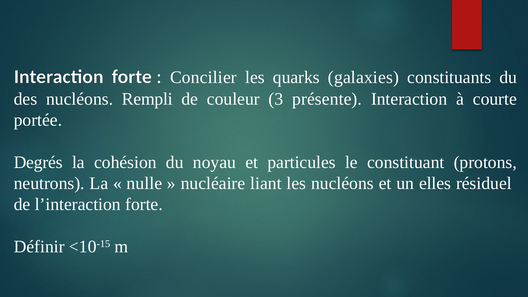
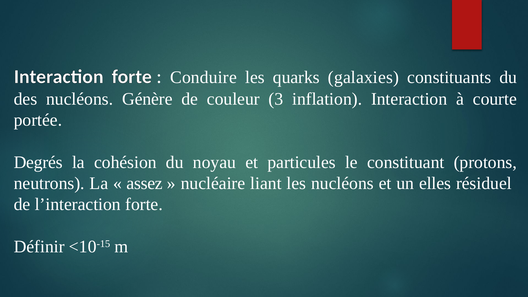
Concilier: Concilier -> Conduire (203, 77)
Rempli: Rempli -> Génère (147, 99)
présente: présente -> inflation (327, 99)
nulle: nulle -> assez (145, 183)
